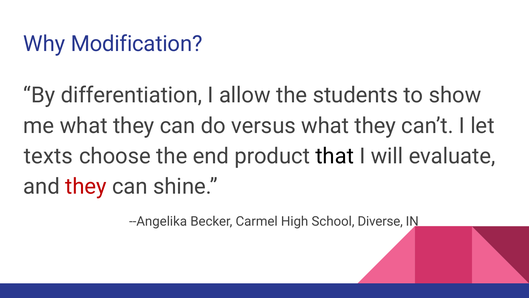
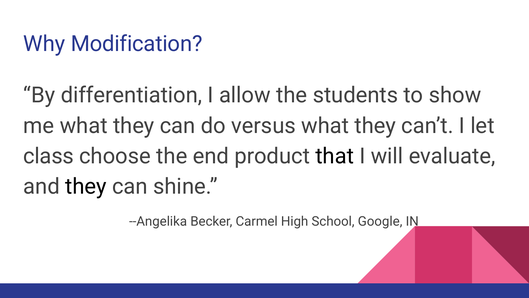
texts: texts -> class (49, 156)
they colour: red -> black (86, 186)
Diverse: Diverse -> Google (380, 221)
